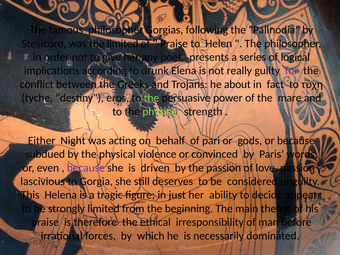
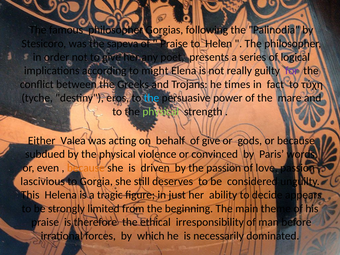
the limited: limited -> sapeva (123, 44)
drunk: drunk -> might (155, 71)
about: about -> times (237, 84)
the colour: light green -> light blue (151, 98)
Night: Night -> Valea (73, 141)
of pari: pari -> give (211, 141)
because colour: purple -> orange (86, 168)
